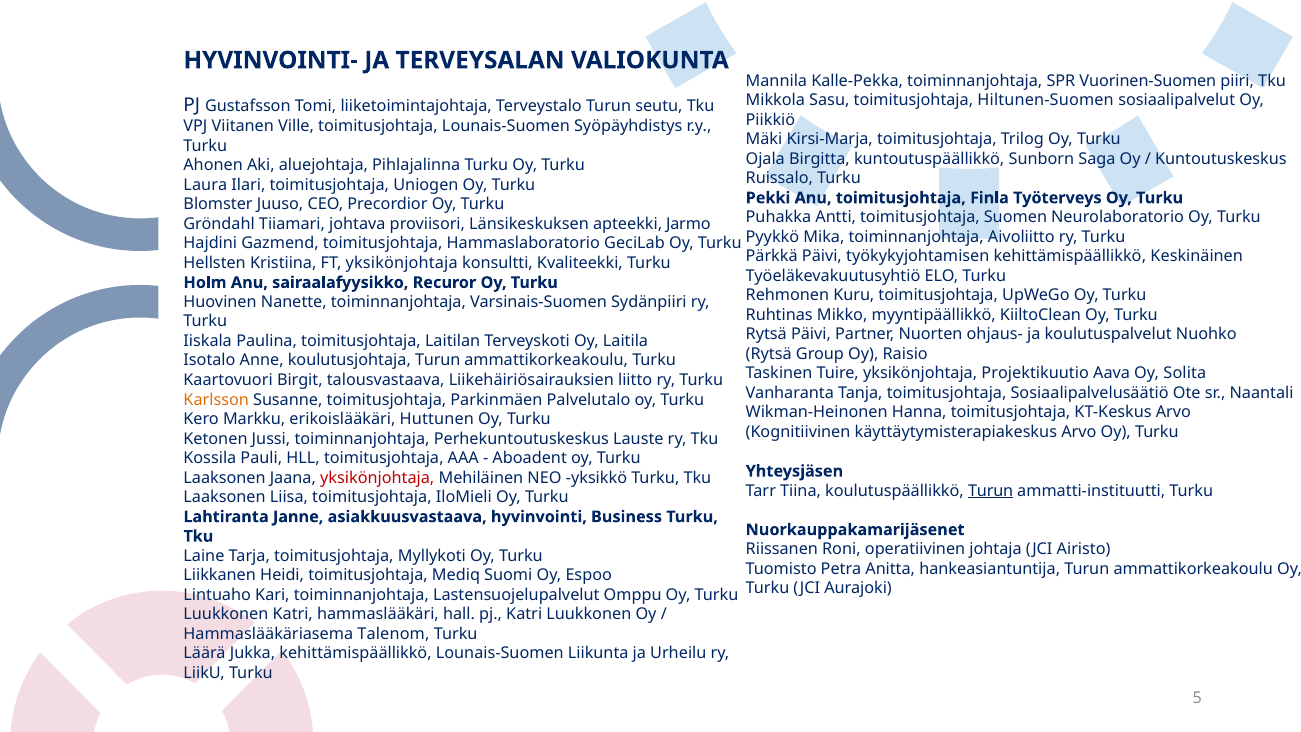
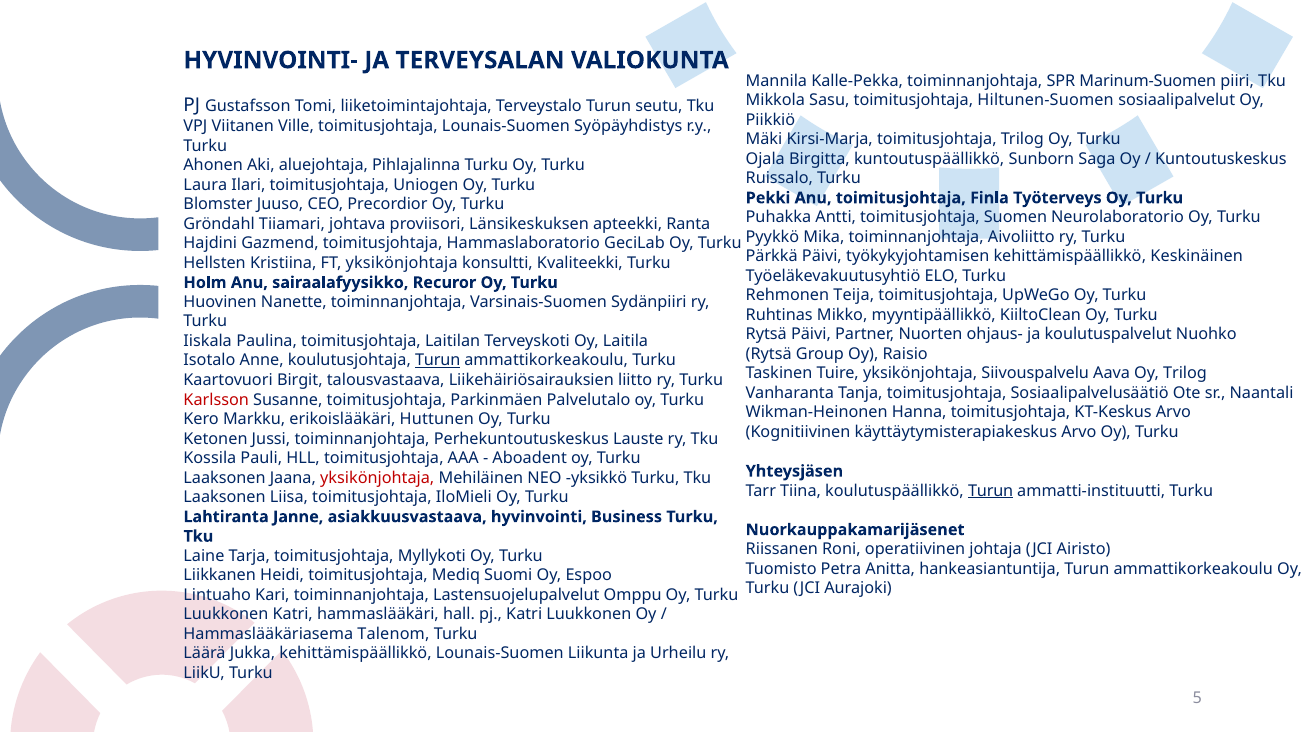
Vuorinen-Suomen: Vuorinen-Suomen -> Marinum-Suomen (1148, 81)
Jarmo: Jarmo -> Ranta (688, 224)
Kuru: Kuru -> Teija (854, 295)
Turun underline: none -> present (438, 361)
Projektikuutio: Projektikuutio -> Siivouspalvelu (1035, 373)
Oy Solita: Solita -> Trilog (1185, 373)
Karlsson colour: orange -> red (216, 400)
